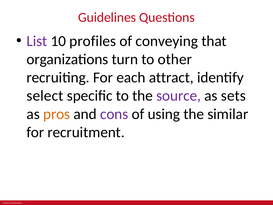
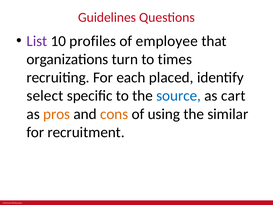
conveying: conveying -> employee (167, 41)
other: other -> times (175, 59)
attract: attract -> placed (171, 77)
source colour: purple -> blue (179, 96)
sets: sets -> cart (233, 96)
cons colour: purple -> orange (114, 114)
